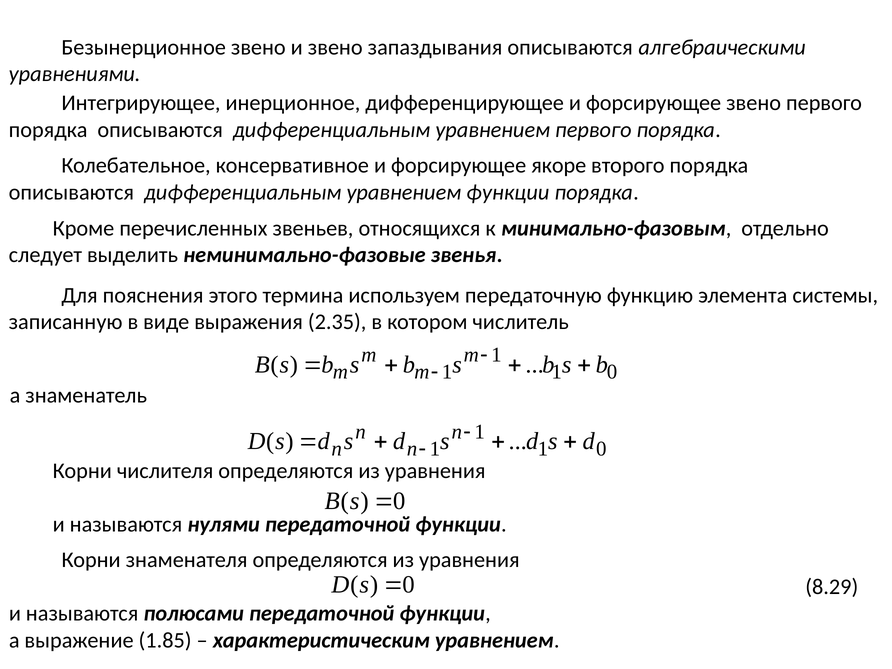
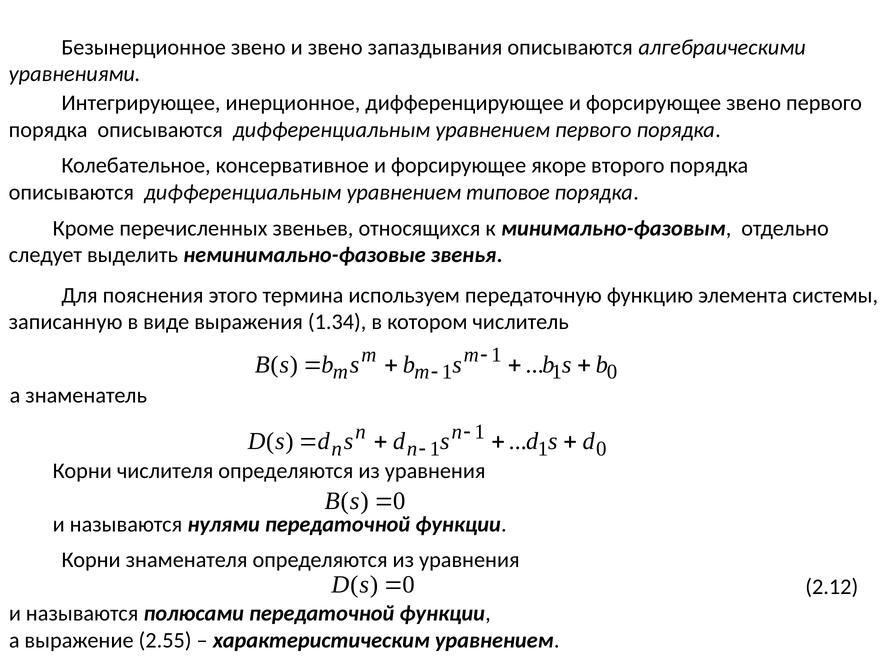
уравнением функции: функции -> типовое (508, 192)
2.35: 2.35 -> 1.34 (337, 322)
8.29: 8.29 -> 2.12 (832, 587)
1.85: 1.85 -> 2.55 (165, 640)
